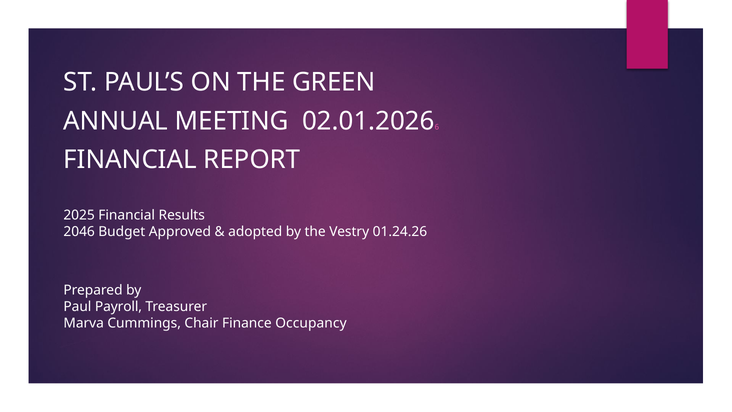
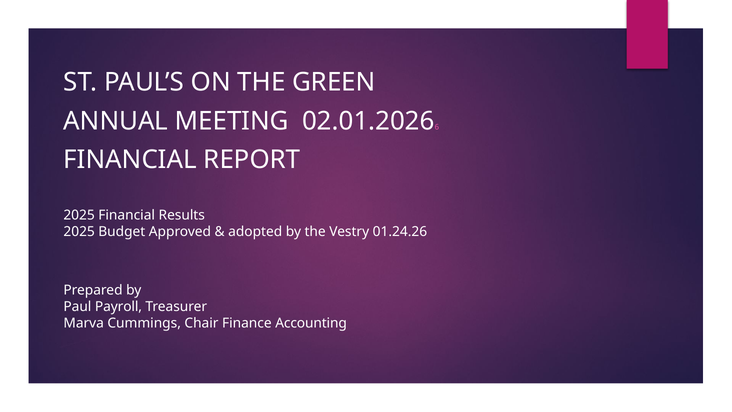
2046: 2046 -> 2025 (79, 232)
Occupancy: Occupancy -> Accounting (311, 323)
